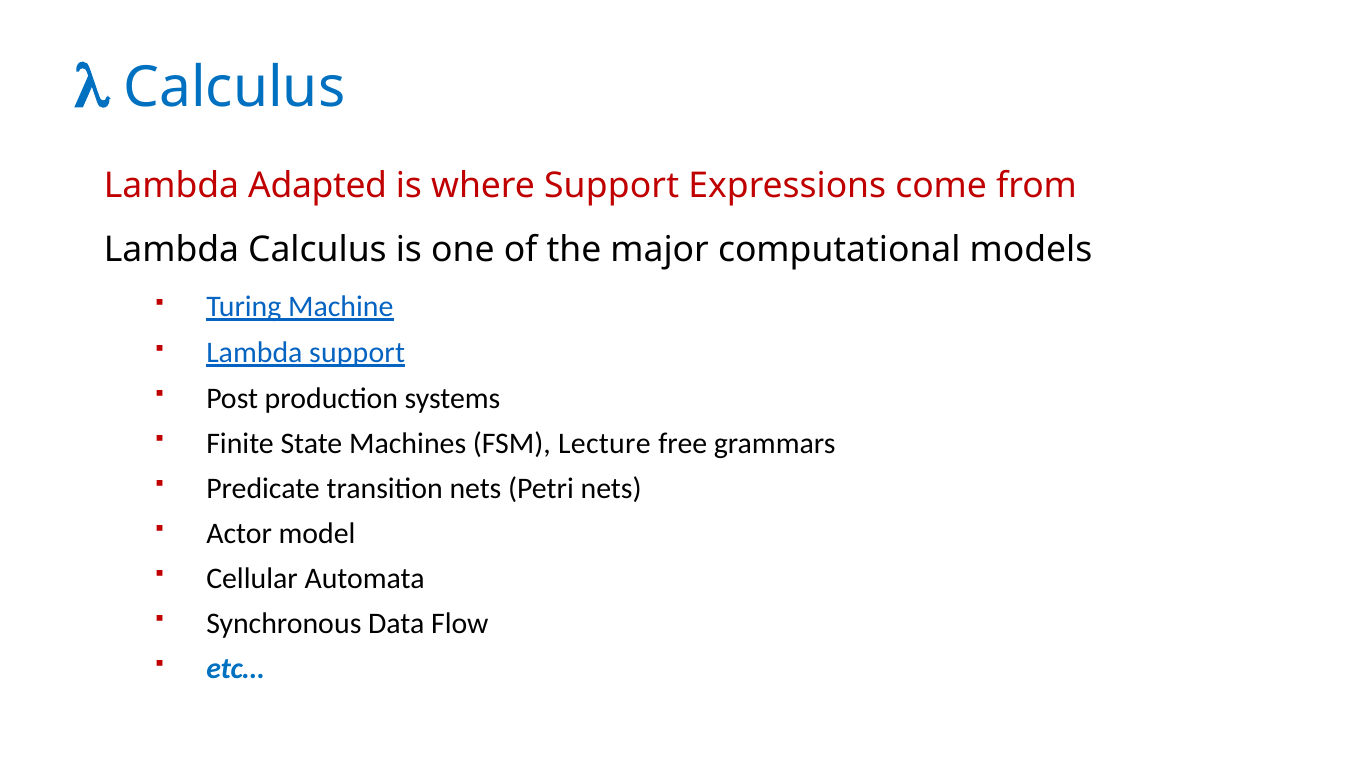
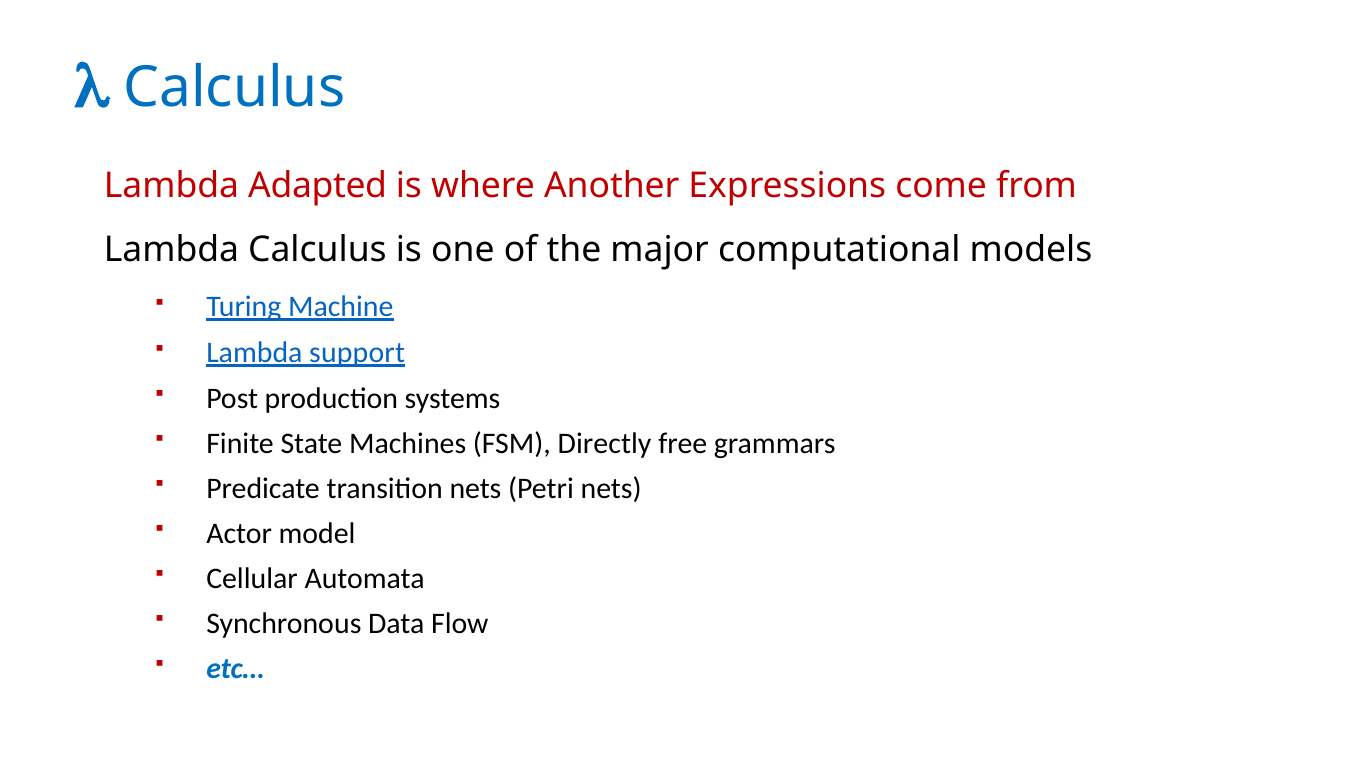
where Support: Support -> Another (612, 186)
Lecture: Lecture -> Directly (605, 443)
